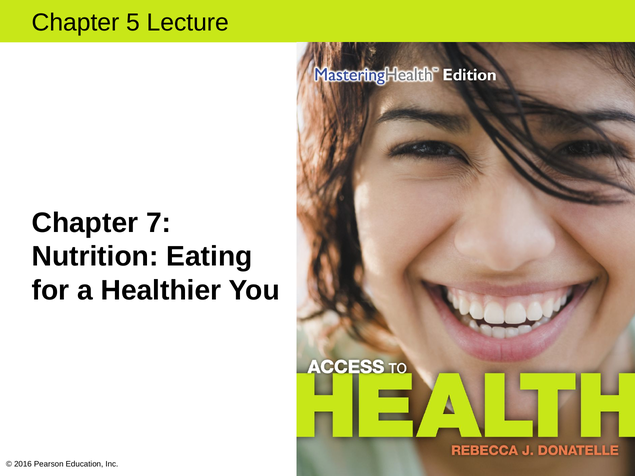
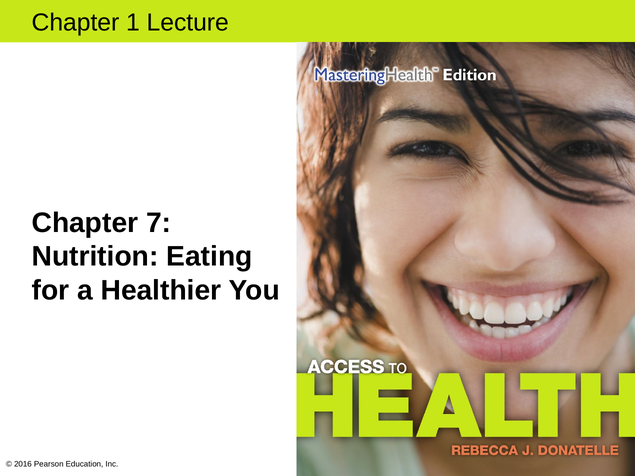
5: 5 -> 1 (133, 23)
